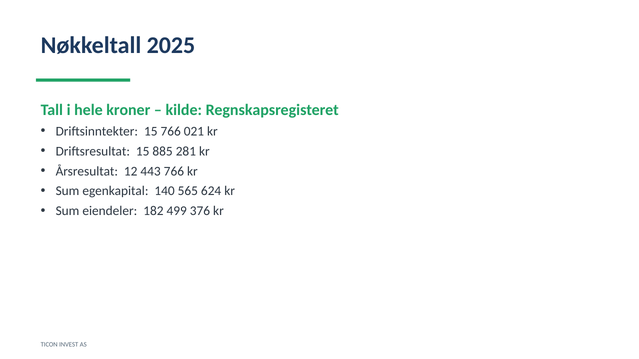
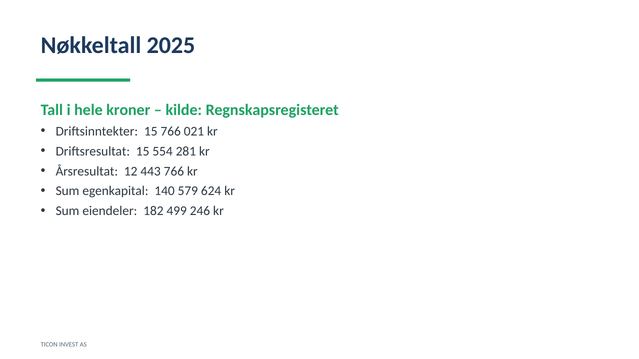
885: 885 -> 554 (163, 151)
565: 565 -> 579 (188, 191)
376: 376 -> 246 (200, 211)
